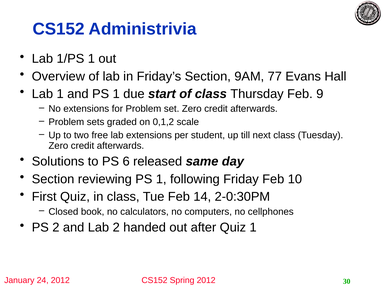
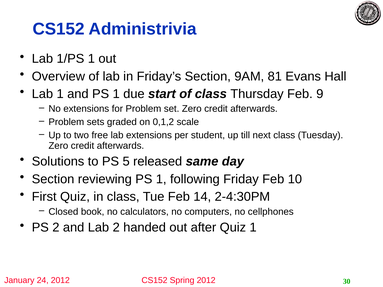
77: 77 -> 81 (275, 76)
6: 6 -> 5 (126, 162)
2-0:30PM: 2-0:30PM -> 2-4:30PM (242, 197)
